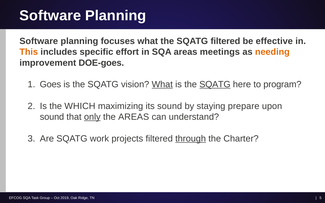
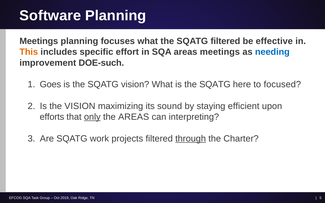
Software: Software -> Meetings (39, 41)
needing colour: orange -> blue (272, 52)
DOE-goes: DOE-goes -> DOE-such (101, 63)
What underline: present -> none (162, 85)
SQATG underline: present -> none (215, 85)
program: program -> focused (282, 85)
the WHICH: WHICH -> VISION (80, 106)
prepare: prepare -> efficient (244, 106)
sound: sound -> efforts (52, 117)
understand: understand -> interpreting (194, 117)
